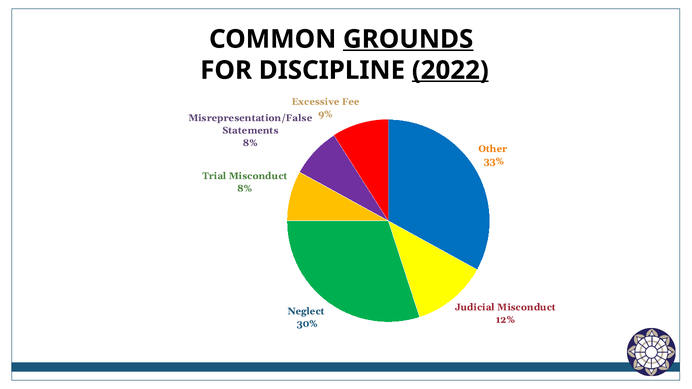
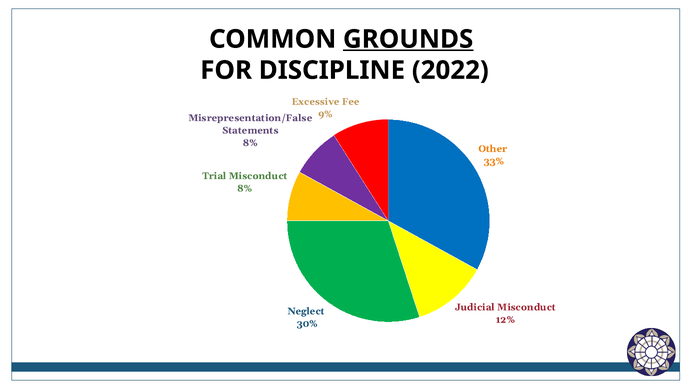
2022 underline: present -> none (450, 70)
